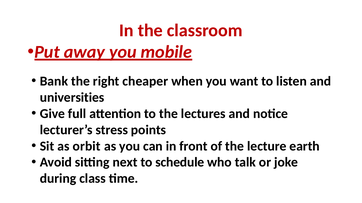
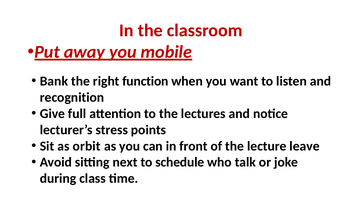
cheaper: cheaper -> function (145, 81)
universities: universities -> recognition (72, 98)
earth: earth -> leave (305, 146)
